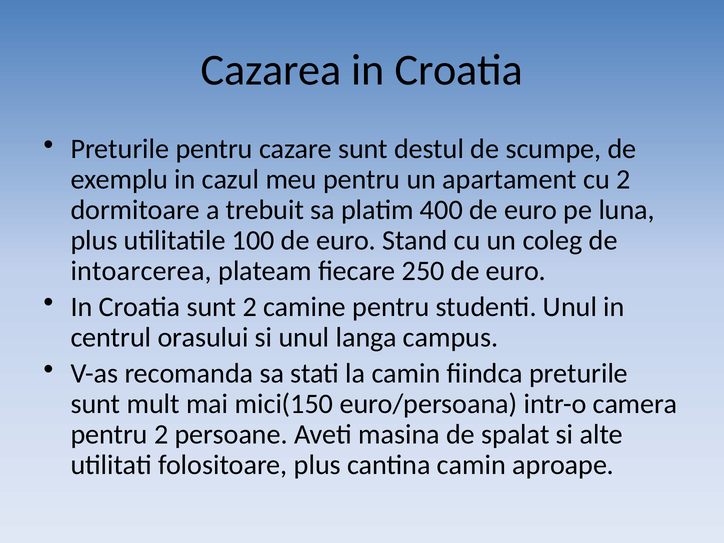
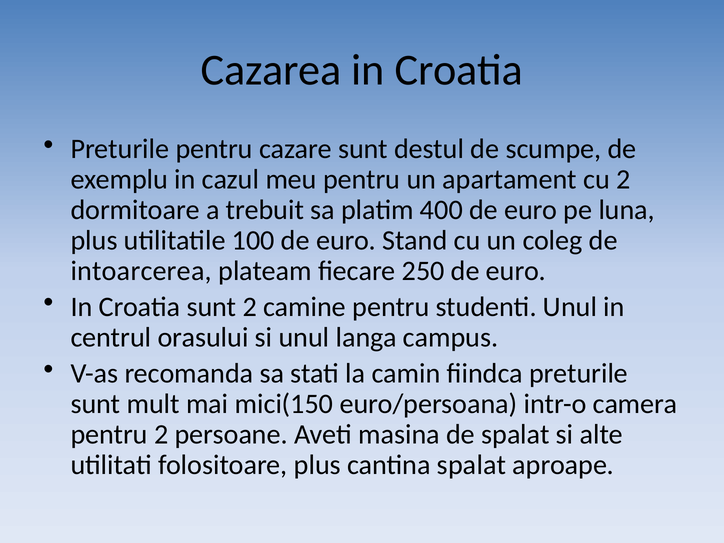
cantina camin: camin -> spalat (472, 465)
